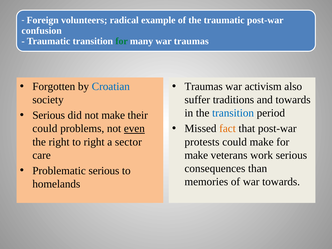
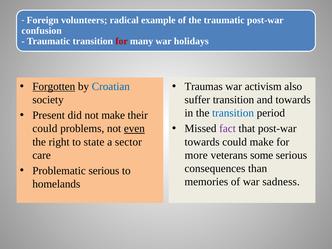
for colour: green -> red (122, 41)
war traumas: traumas -> holidays (191, 41)
Forgotten underline: none -> present (54, 87)
suffer traditions: traditions -> transition (233, 100)
Serious: Serious -> Present (49, 115)
fact colour: orange -> purple (227, 129)
to right: right -> state (94, 142)
protests: protests -> towards (202, 142)
make: make -> more (196, 155)
work: work -> some (262, 155)
war towards: towards -> sadness (281, 182)
